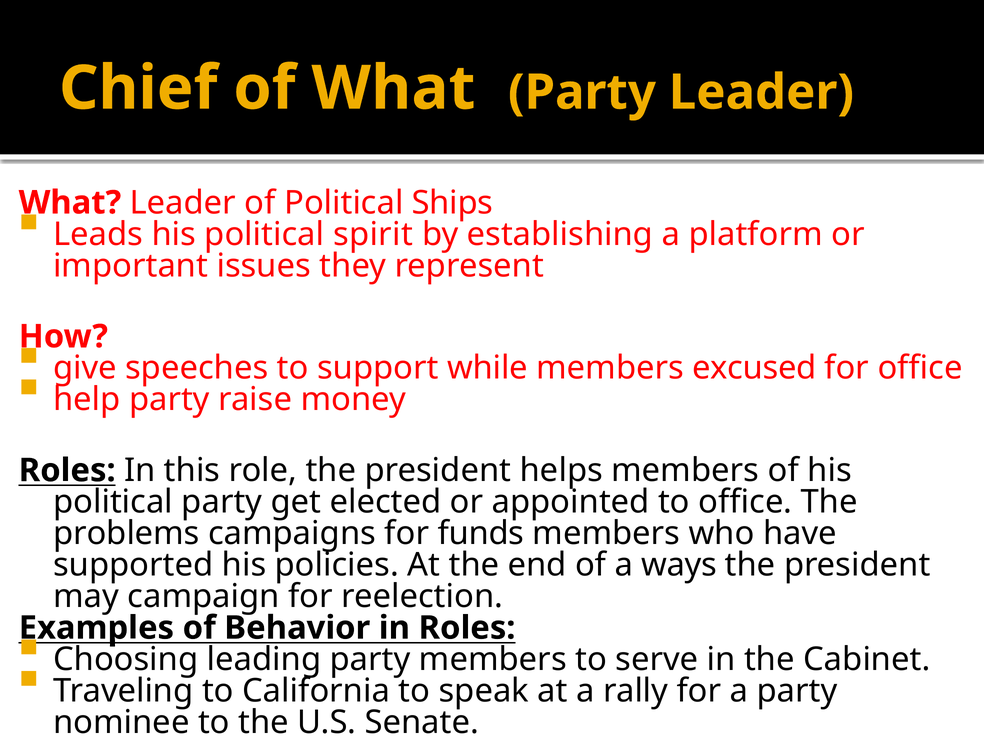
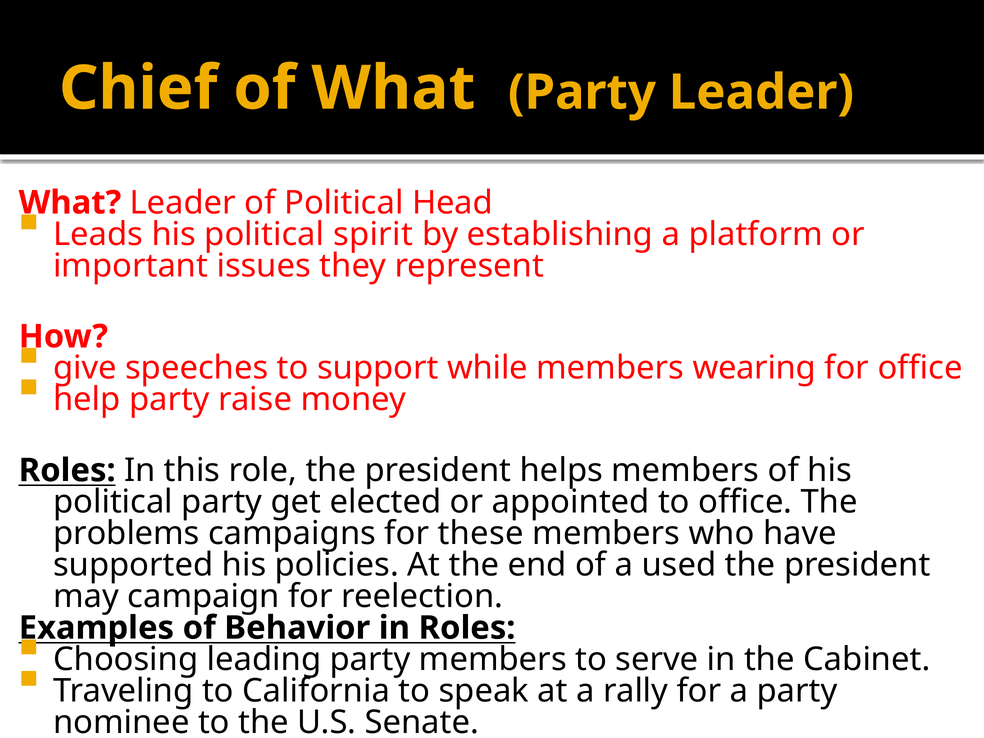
Ships: Ships -> Head (452, 203)
excused: excused -> wearing (754, 368)
funds: funds -> these (481, 533)
ways: ways -> used (679, 565)
